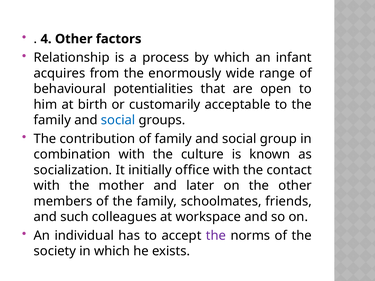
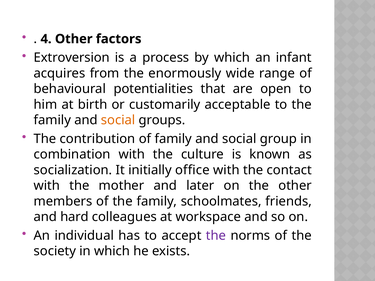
Relationship: Relationship -> Extroversion (72, 58)
social colour: blue -> orange (118, 120)
such: such -> hard (75, 217)
